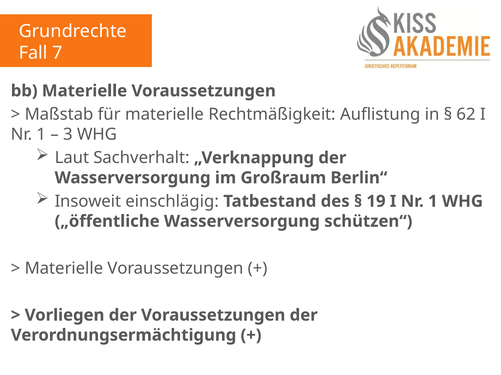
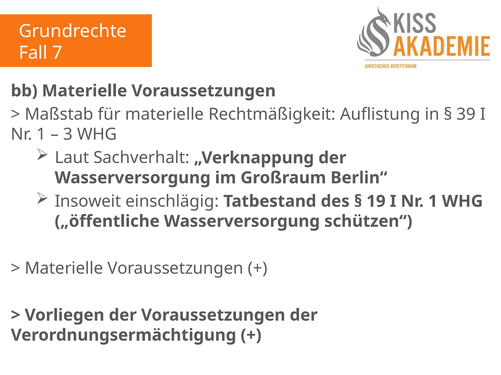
62: 62 -> 39 (466, 115)
